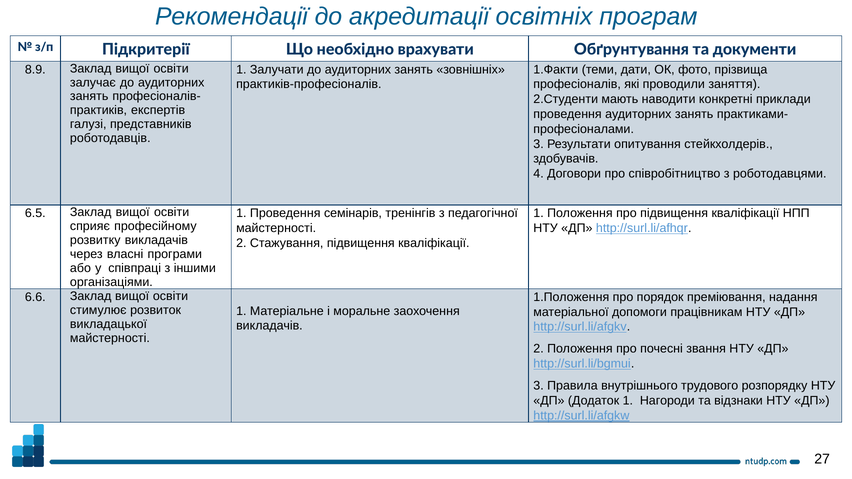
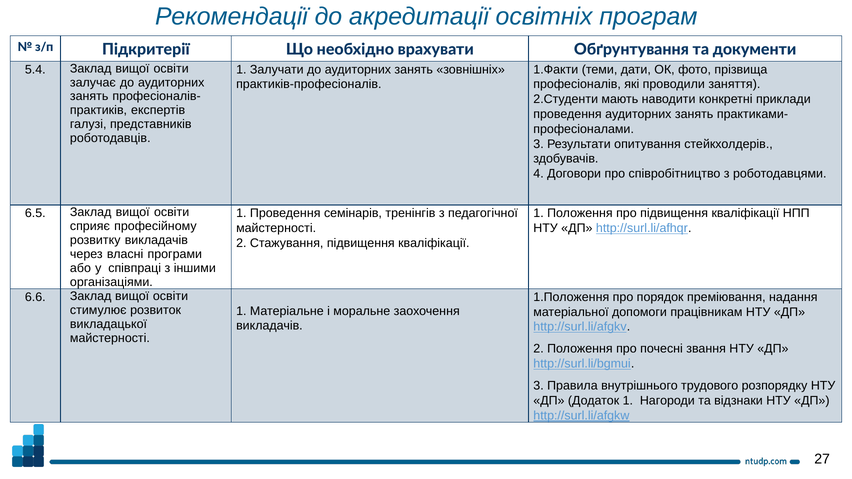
8.9: 8.9 -> 5.4 (35, 69)
